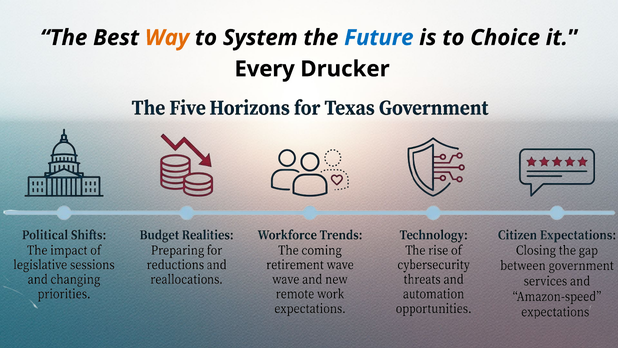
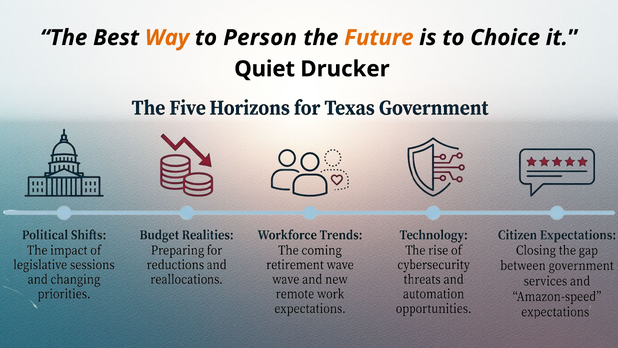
System: System -> Person (260, 38)
Future colour: blue -> orange (379, 38)
Every: Every -> Quiet (265, 69)
